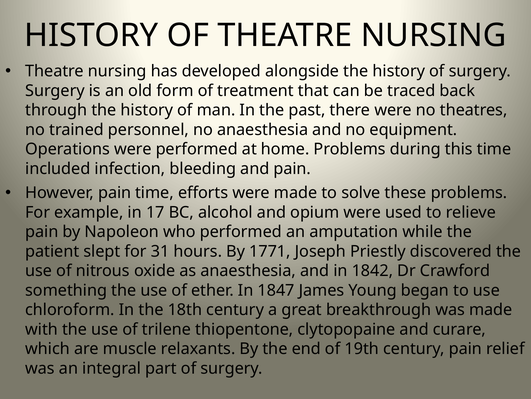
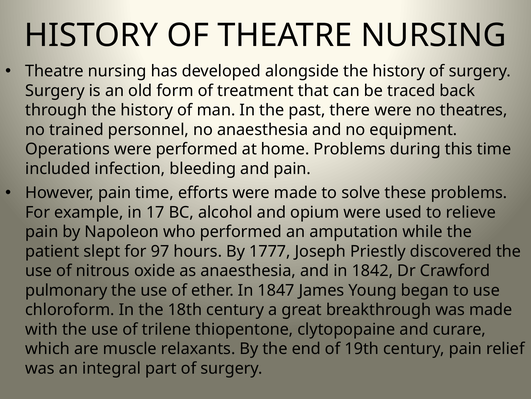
31: 31 -> 97 (160, 251)
1771: 1771 -> 1777 (270, 251)
something: something -> pulmonary (66, 290)
